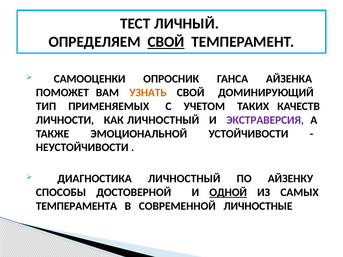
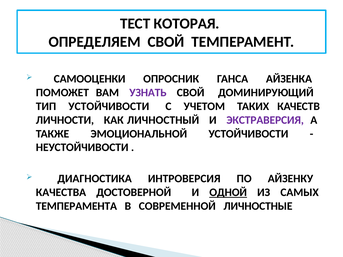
ЛИЧНЫЙ: ЛИЧНЫЙ -> КОТОРАЯ (187, 24)
СВОЙ underline: present -> none (166, 42)
УЗНАТЬ colour: orange -> purple (148, 93)
ТИП ПРИМЕНЯЕМЫХ: ПРИМЕНЯЕМЫХ -> УСТОЙЧИВОСТИ (109, 106)
ДИАГНОСТИКА ЛИЧНОСТНЫЙ: ЛИЧНОСТНЫЙ -> ИНТРОВЕРСИЯ (184, 179)
СПОСОБЫ: СПОСОБЫ -> КАЧЕСТВА (61, 193)
